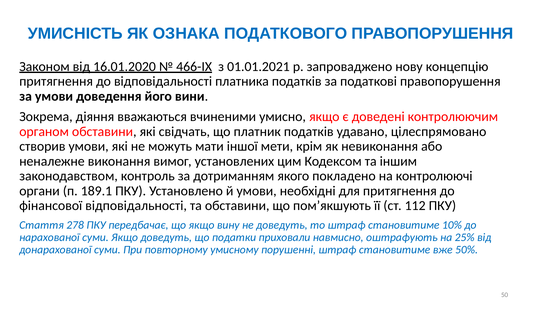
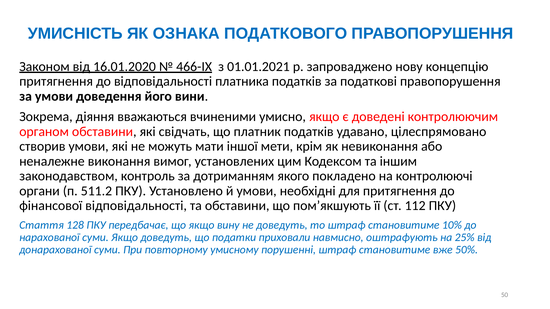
189.1: 189.1 -> 511.2 (96, 191)
278: 278 -> 128 (75, 225)
